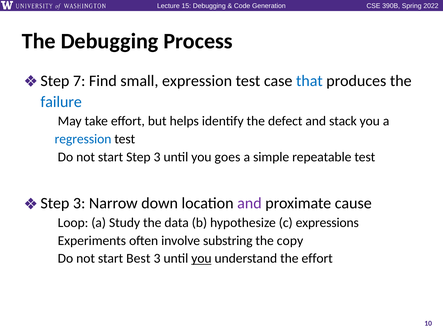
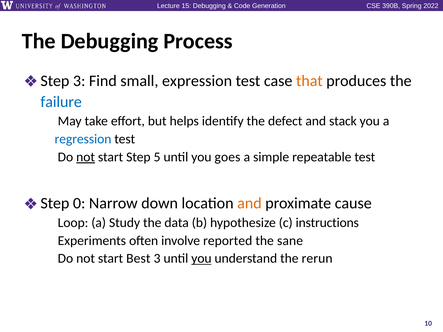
7: 7 -> 3 (79, 81)
that colour: blue -> orange (309, 81)
not underline: none -> present (86, 157)
Step 3: 3 -> 5 (157, 157)
3: 3 -> 0 (79, 203)
and colour: purple -> orange (249, 203)
expressions: expressions -> instructions (327, 223)
substring: substring -> reported (228, 241)
copy: copy -> sane (290, 241)
the effort: effort -> rerun (317, 259)
